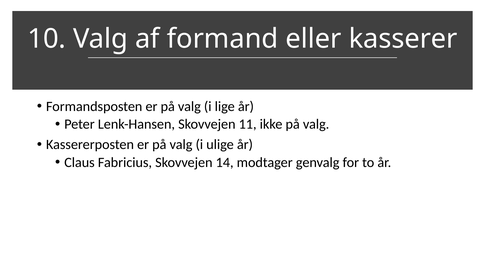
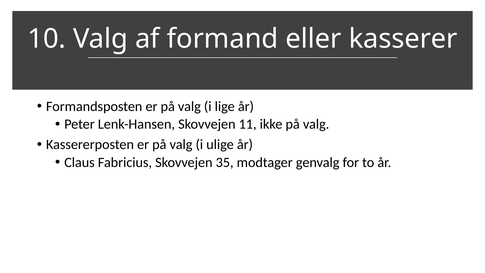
14: 14 -> 35 (225, 162)
